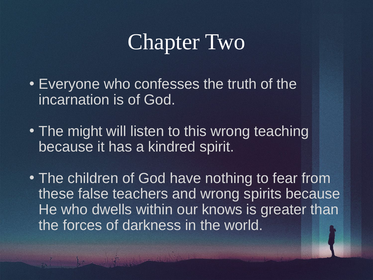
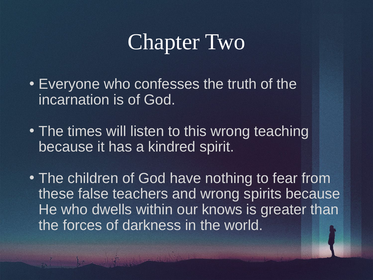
might: might -> times (85, 131)
